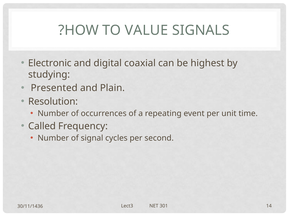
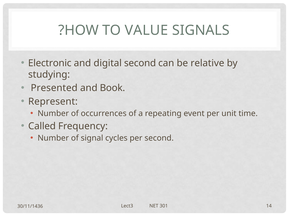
digital coaxial: coaxial -> second (140, 63)
highest: highest -> relative (207, 63)
Plain: Plain -> Book (112, 88)
Resolution: Resolution -> Represent (53, 102)
